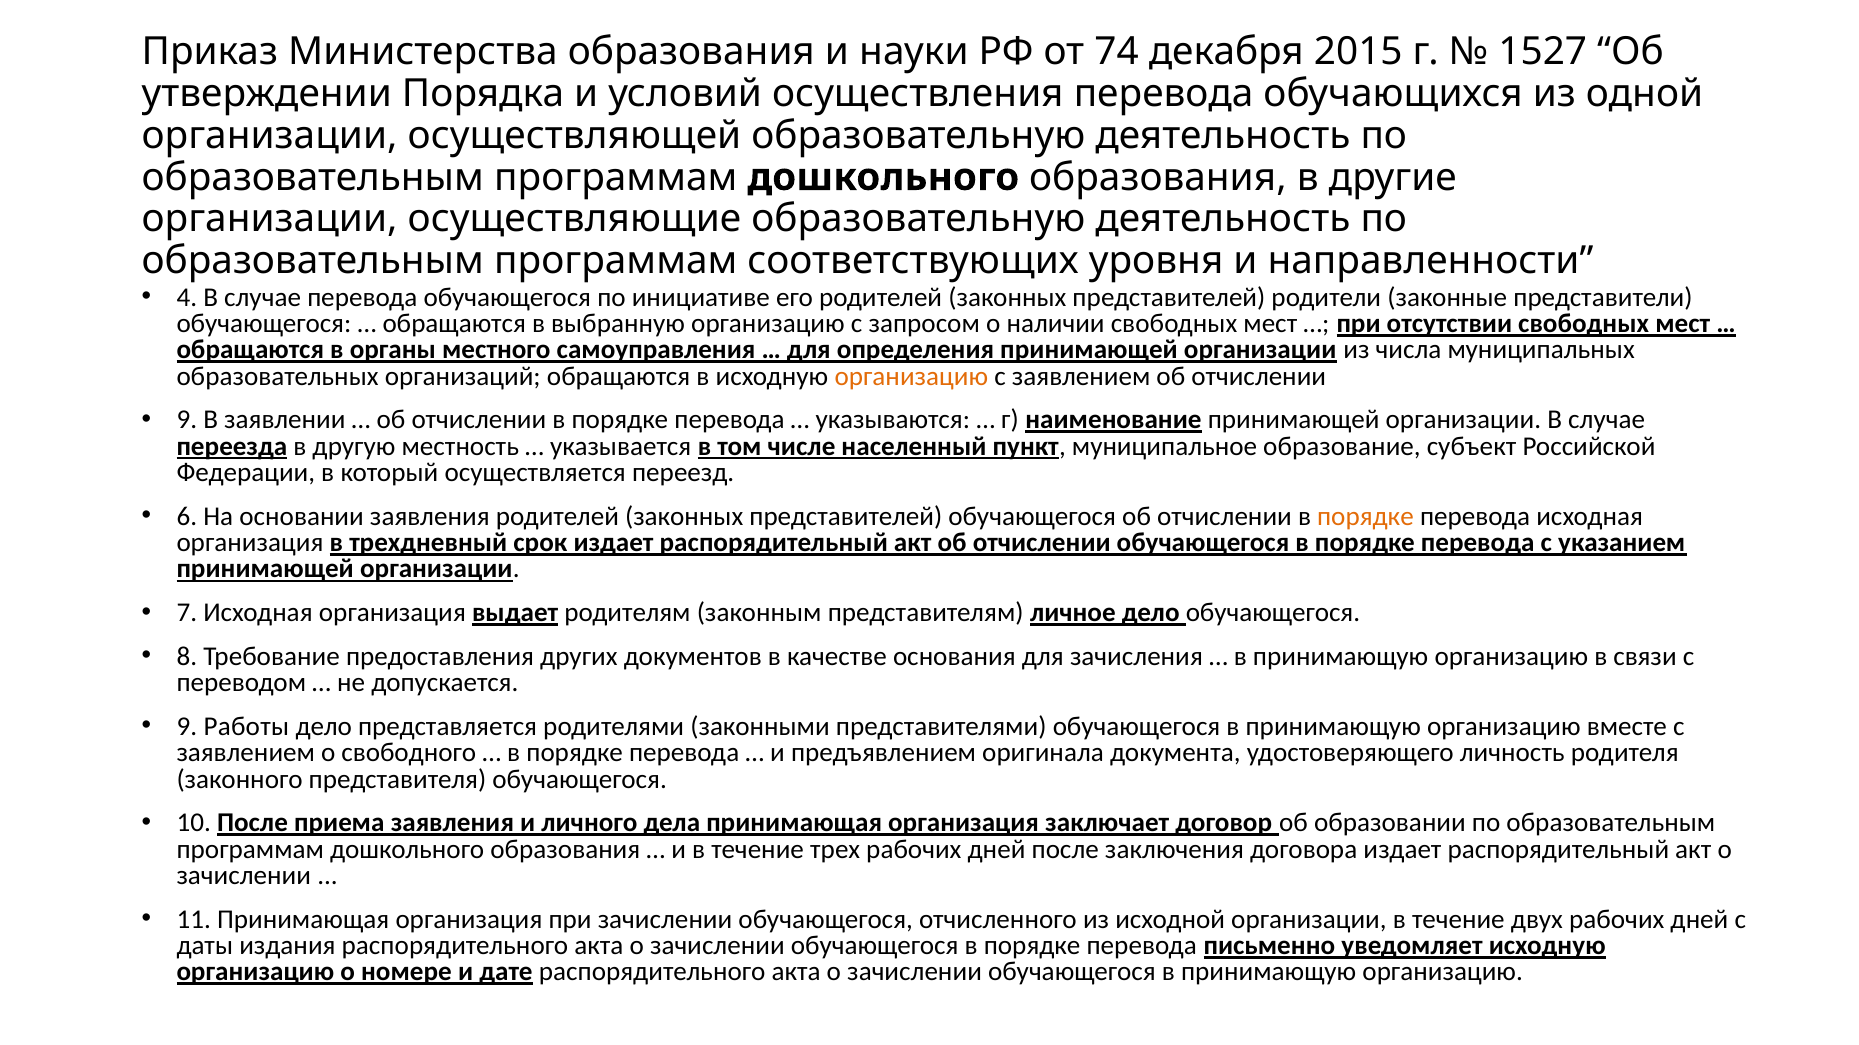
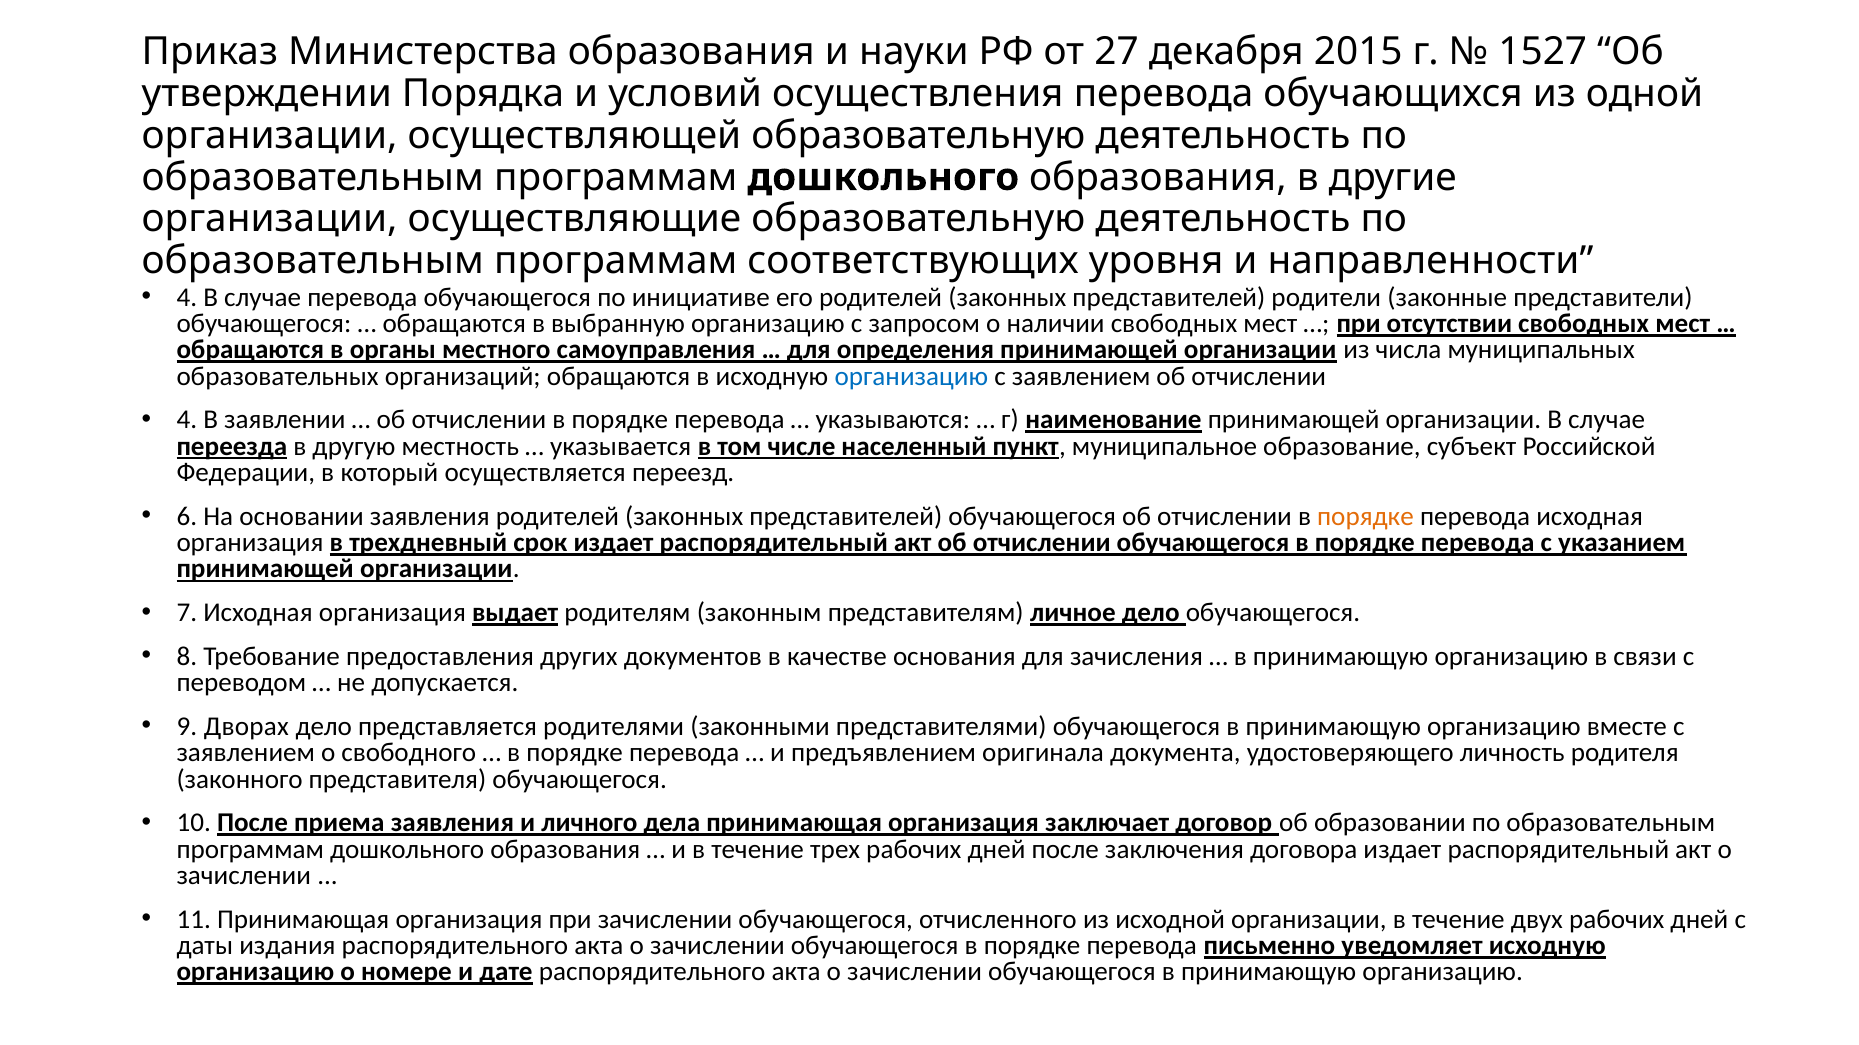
74: 74 -> 27 (1117, 52)
организацию colour: orange -> blue (911, 376)
9: 9 -> 4 (187, 420)
Работы: Работы -> Дворах (246, 727)
